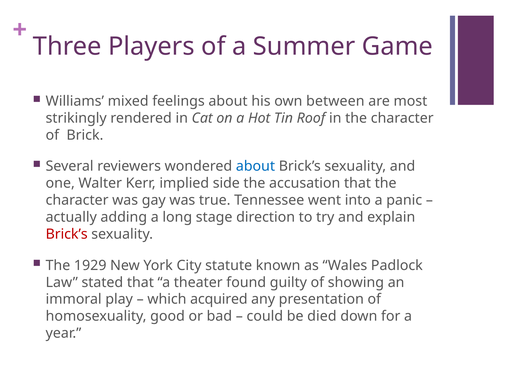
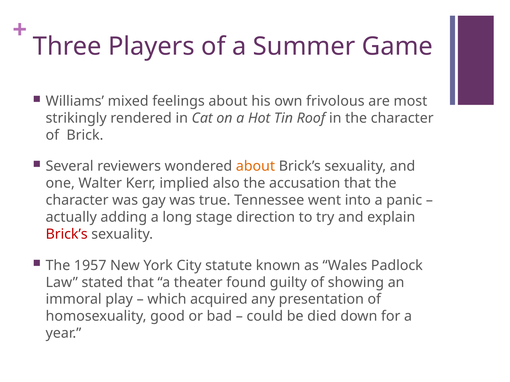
between: between -> frivolous (335, 101)
about colour: blue -> orange (255, 166)
side: side -> also (226, 183)
1929: 1929 -> 1957 (90, 266)
